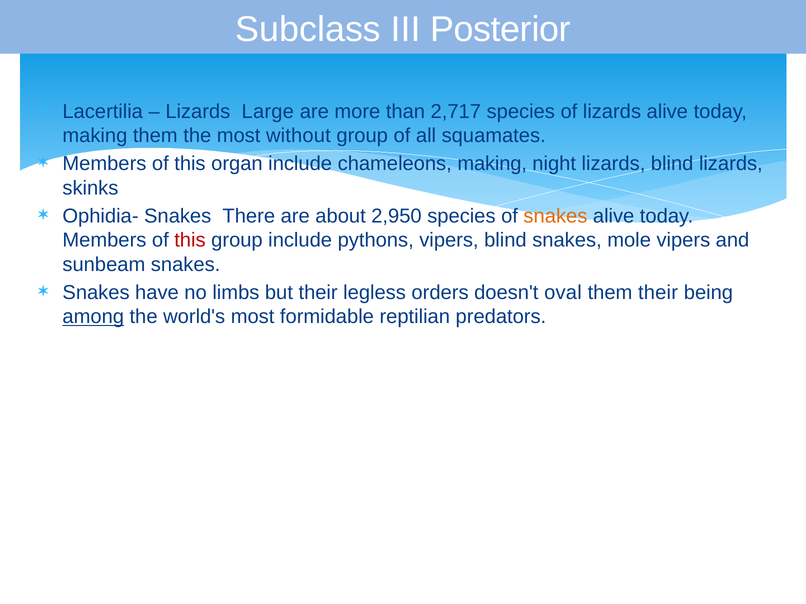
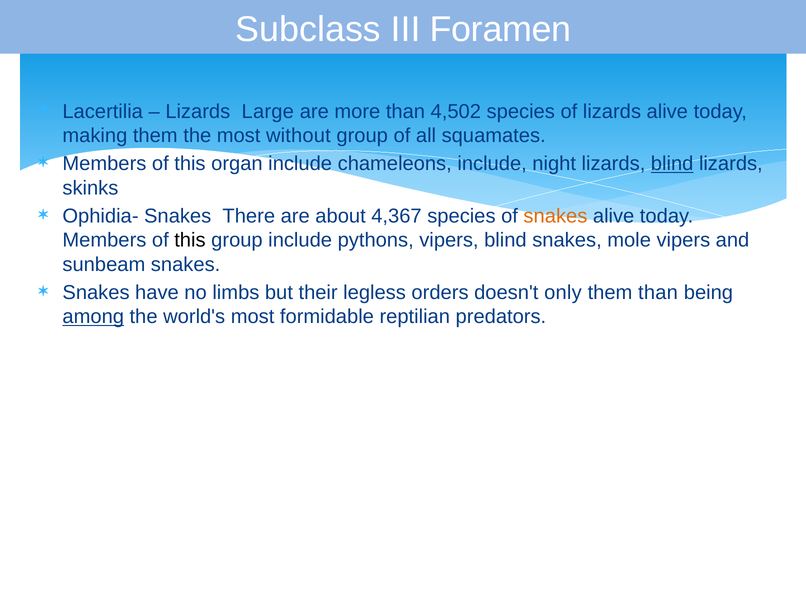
Posterior: Posterior -> Foramen (500, 29)
2,717: 2,717 -> 4,502 (456, 112)
chameleons making: making -> include (492, 164)
blind underline: none -> present (672, 164)
2,950: 2,950 -> 4,367 (396, 216)
this colour: red -> black (190, 241)
oval: oval -> only (563, 293)
them their: their -> than (658, 293)
